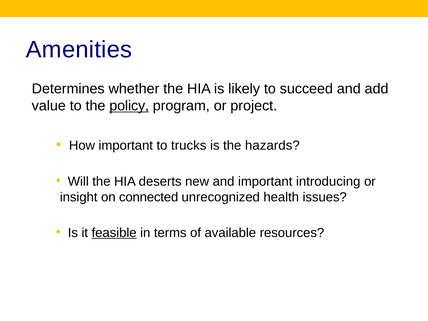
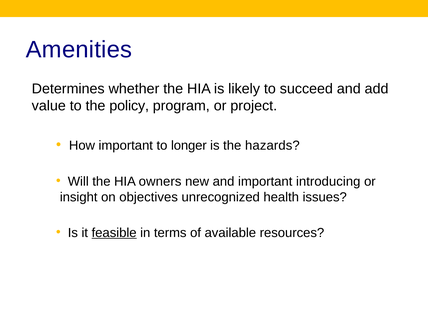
policy underline: present -> none (129, 106)
trucks: trucks -> longer (189, 145)
deserts: deserts -> owners (160, 181)
connected: connected -> objectives (149, 197)
